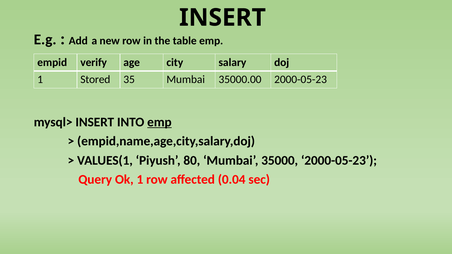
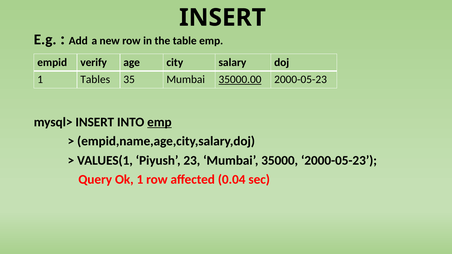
Stored: Stored -> Tables (95, 80)
35000.00 underline: none -> present (240, 80)
80: 80 -> 23 (192, 161)
